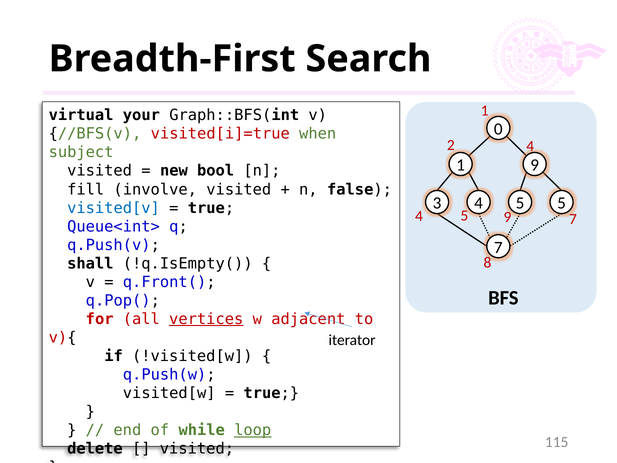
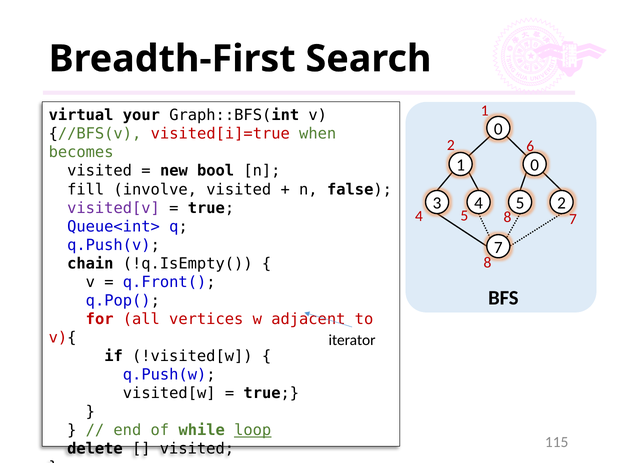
2 4: 4 -> 6 (530, 146)
subject: subject -> becomes (81, 152)
1 9: 9 -> 0 (535, 165)
5 5: 5 -> 2 (562, 203)
visited[v colour: blue -> purple (114, 208)
5 9: 9 -> 8 (507, 217)
shall: shall -> chain (90, 263)
vertices underline: present -> none (206, 319)
